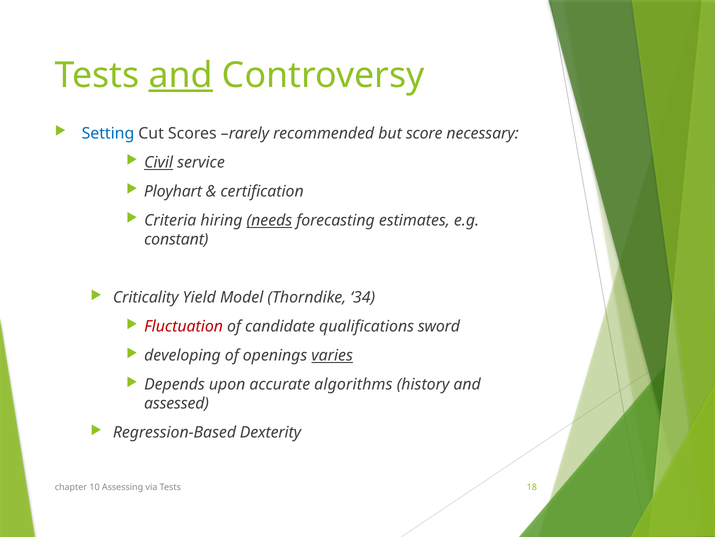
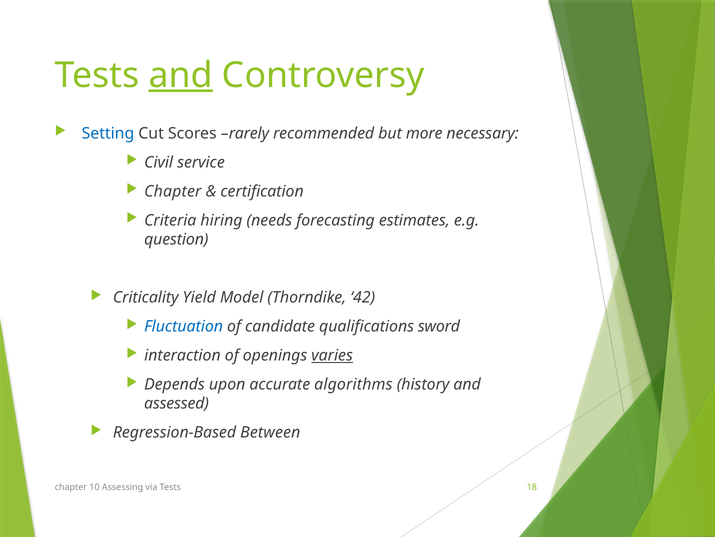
score: score -> more (424, 133)
Civil underline: present -> none (159, 162)
Ployhart: Ployhart -> Chapter (173, 191)
needs underline: present -> none (269, 220)
constant: constant -> question (176, 239)
34: 34 -> 42 (363, 297)
Fluctuation colour: red -> blue (184, 326)
developing: developing -> interaction (182, 355)
Dexterity: Dexterity -> Between (270, 432)
